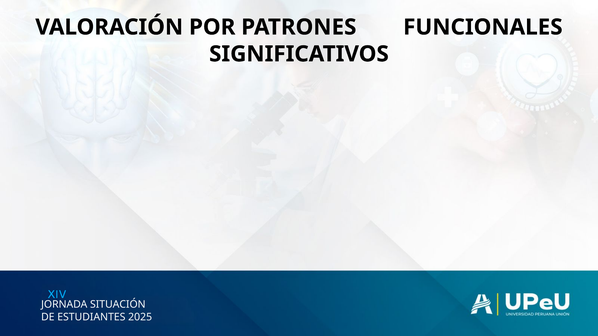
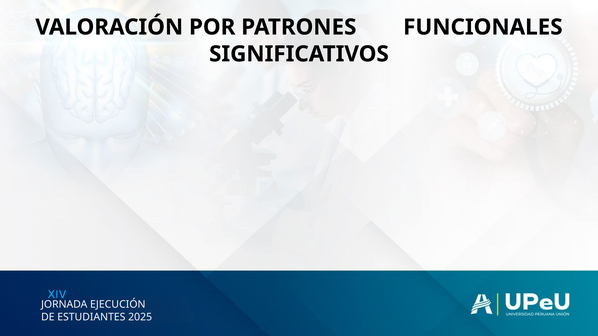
SITUACIÓN: SITUACIÓN -> EJECUCIÓN (118, 305)
